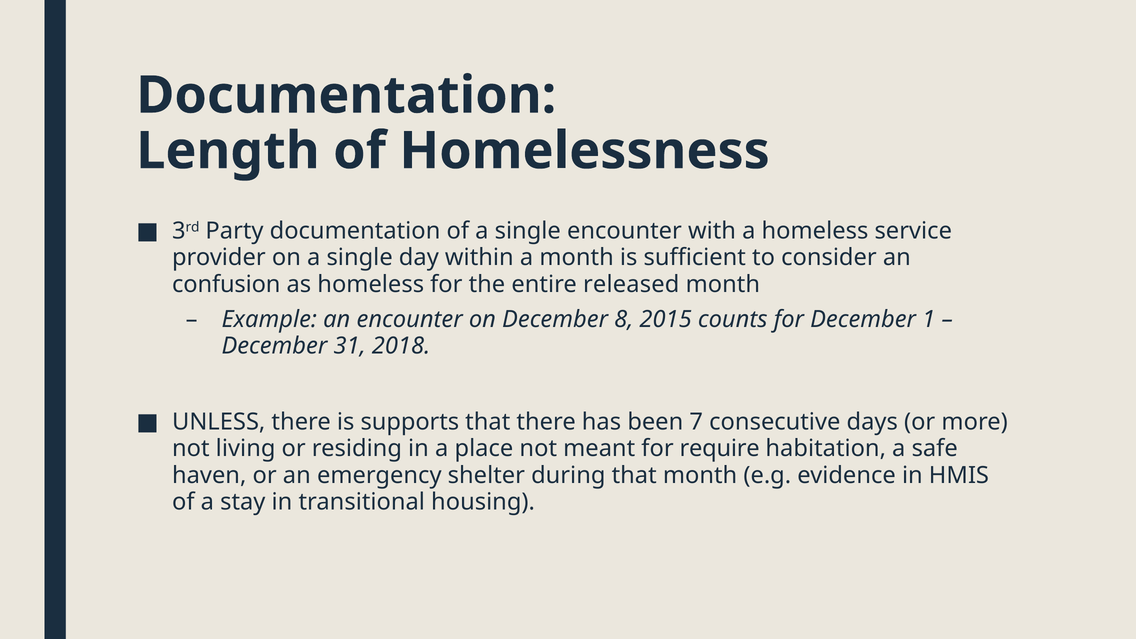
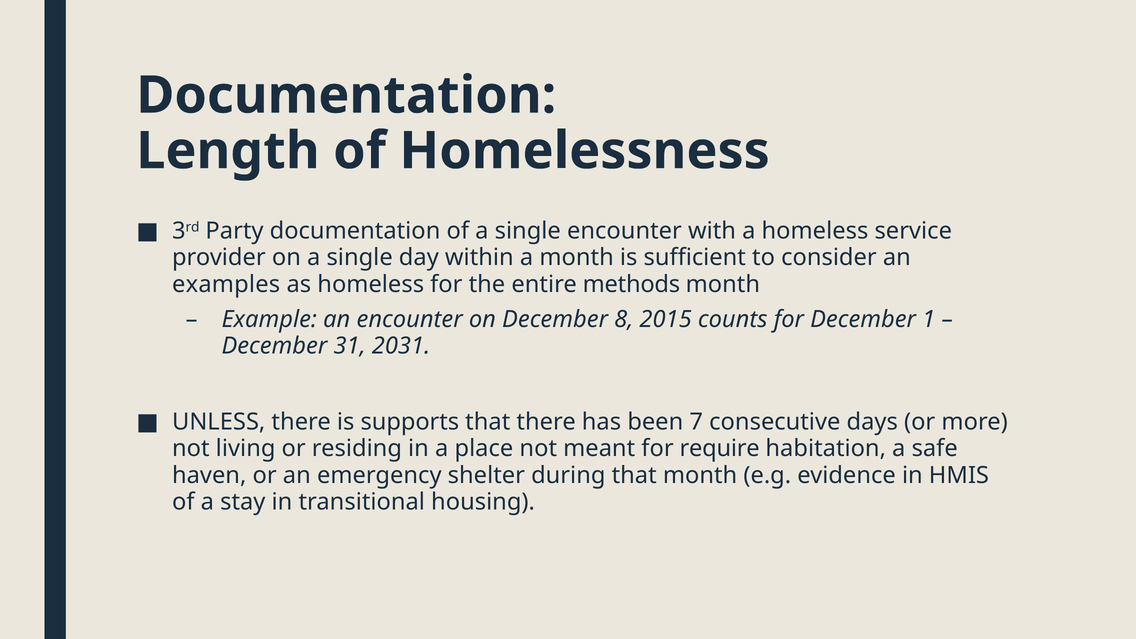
confusion: confusion -> examples (226, 284)
released: released -> methods (631, 284)
2018: 2018 -> 2031 (401, 346)
